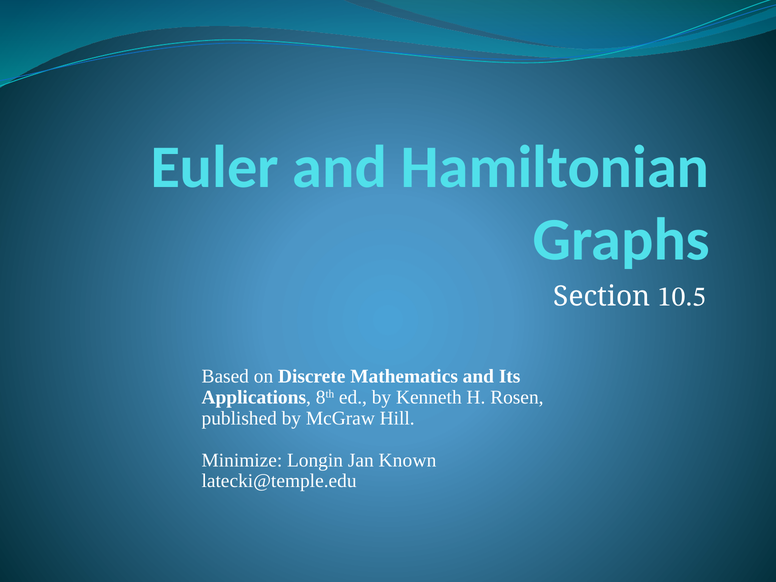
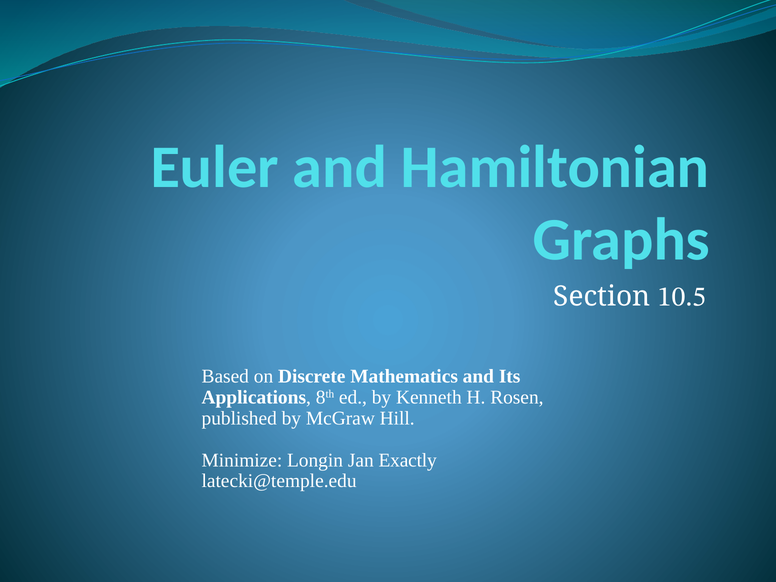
Known: Known -> Exactly (408, 460)
